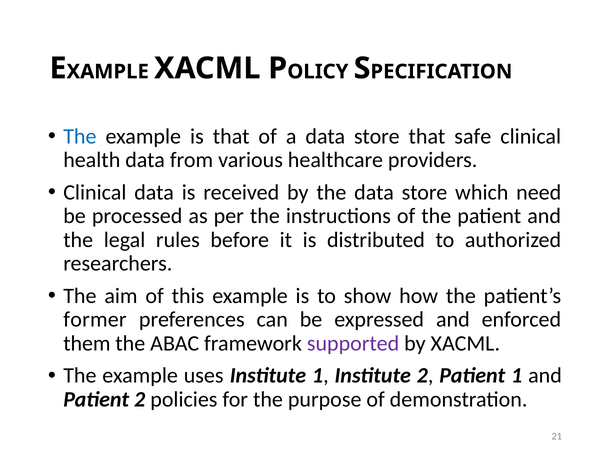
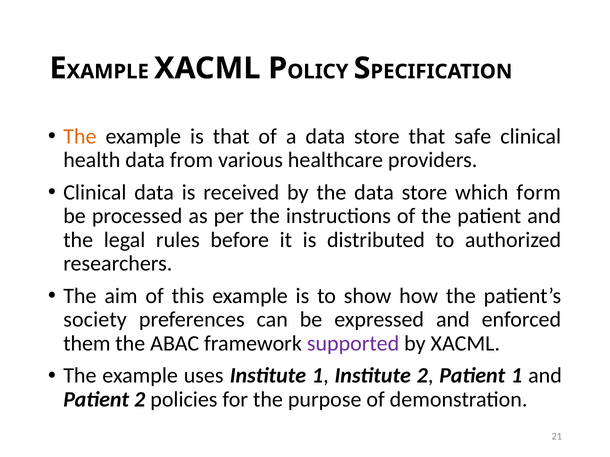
The colour: blue -> orange (80, 137)
need: need -> form (539, 193)
former: former -> society (95, 320)
